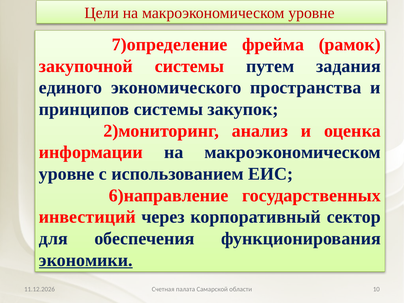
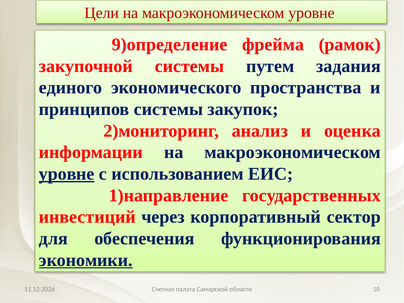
7)определение: 7)определение -> 9)определение (170, 45)
уровне underline: none -> present (67, 174)
6)направление: 6)направление -> 1)направление (169, 195)
